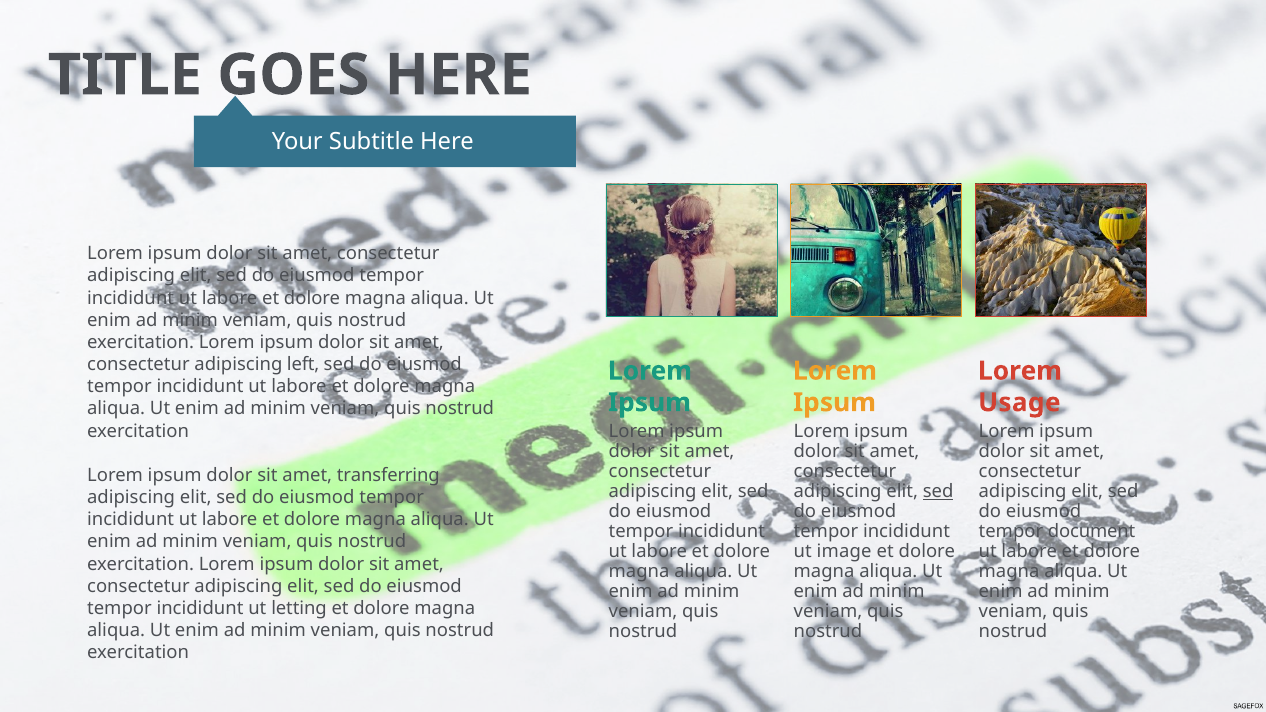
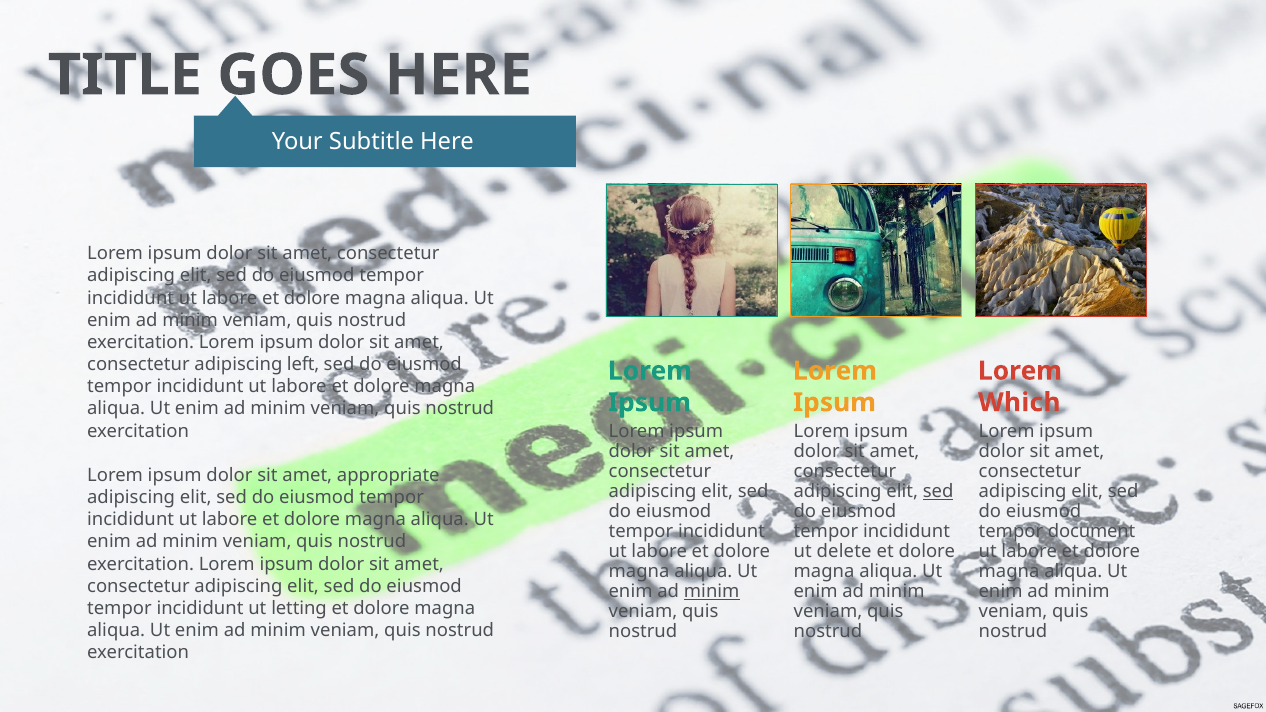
Usage: Usage -> Which (1019, 403)
transferring: transferring -> appropriate (388, 475)
image: image -> delete (844, 552)
minim underline: none -> present (712, 592)
